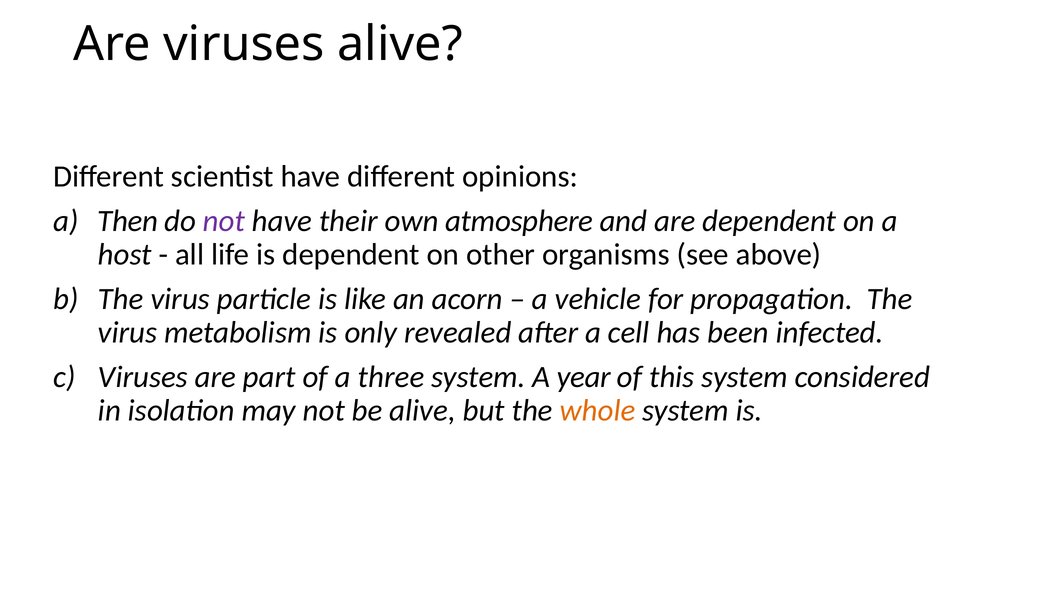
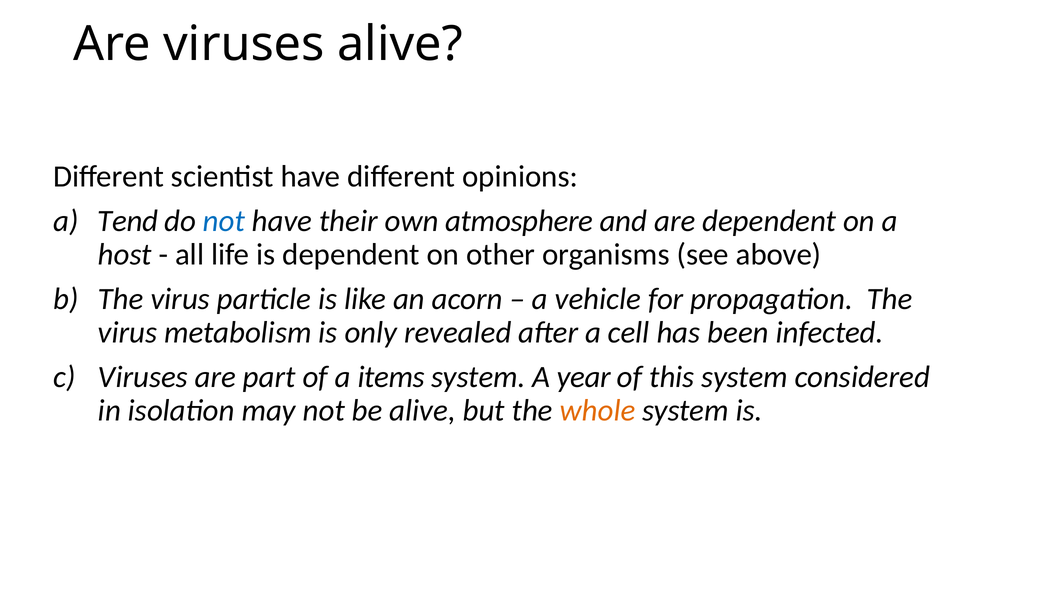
Then: Then -> Tend (128, 221)
not colour: purple -> blue (224, 221)
three: three -> items (391, 377)
